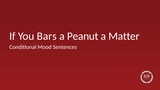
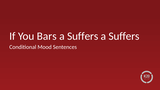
Peanut: Peanut -> Suffers (83, 36)
Matter: Matter -> Suffers (124, 36)
